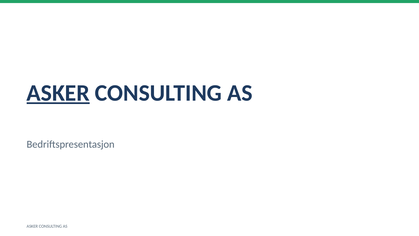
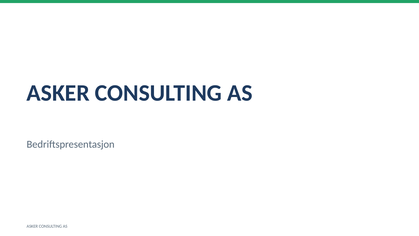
ASKER underline: present -> none (58, 93)
